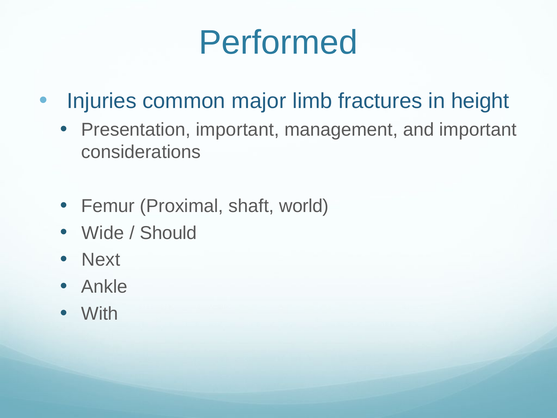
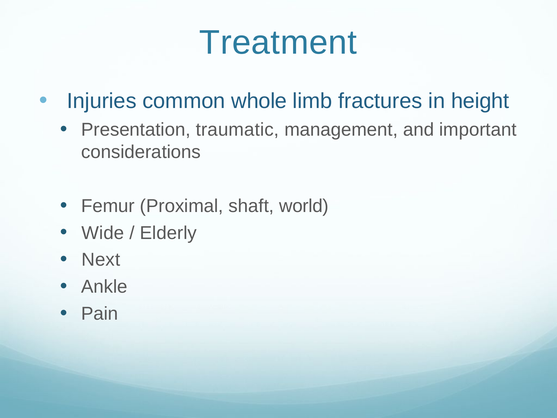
Performed: Performed -> Treatment (278, 43)
major: major -> whole (259, 101)
Presentation important: important -> traumatic (237, 130)
Should: Should -> Elderly (168, 233)
With: With -> Pain (100, 314)
